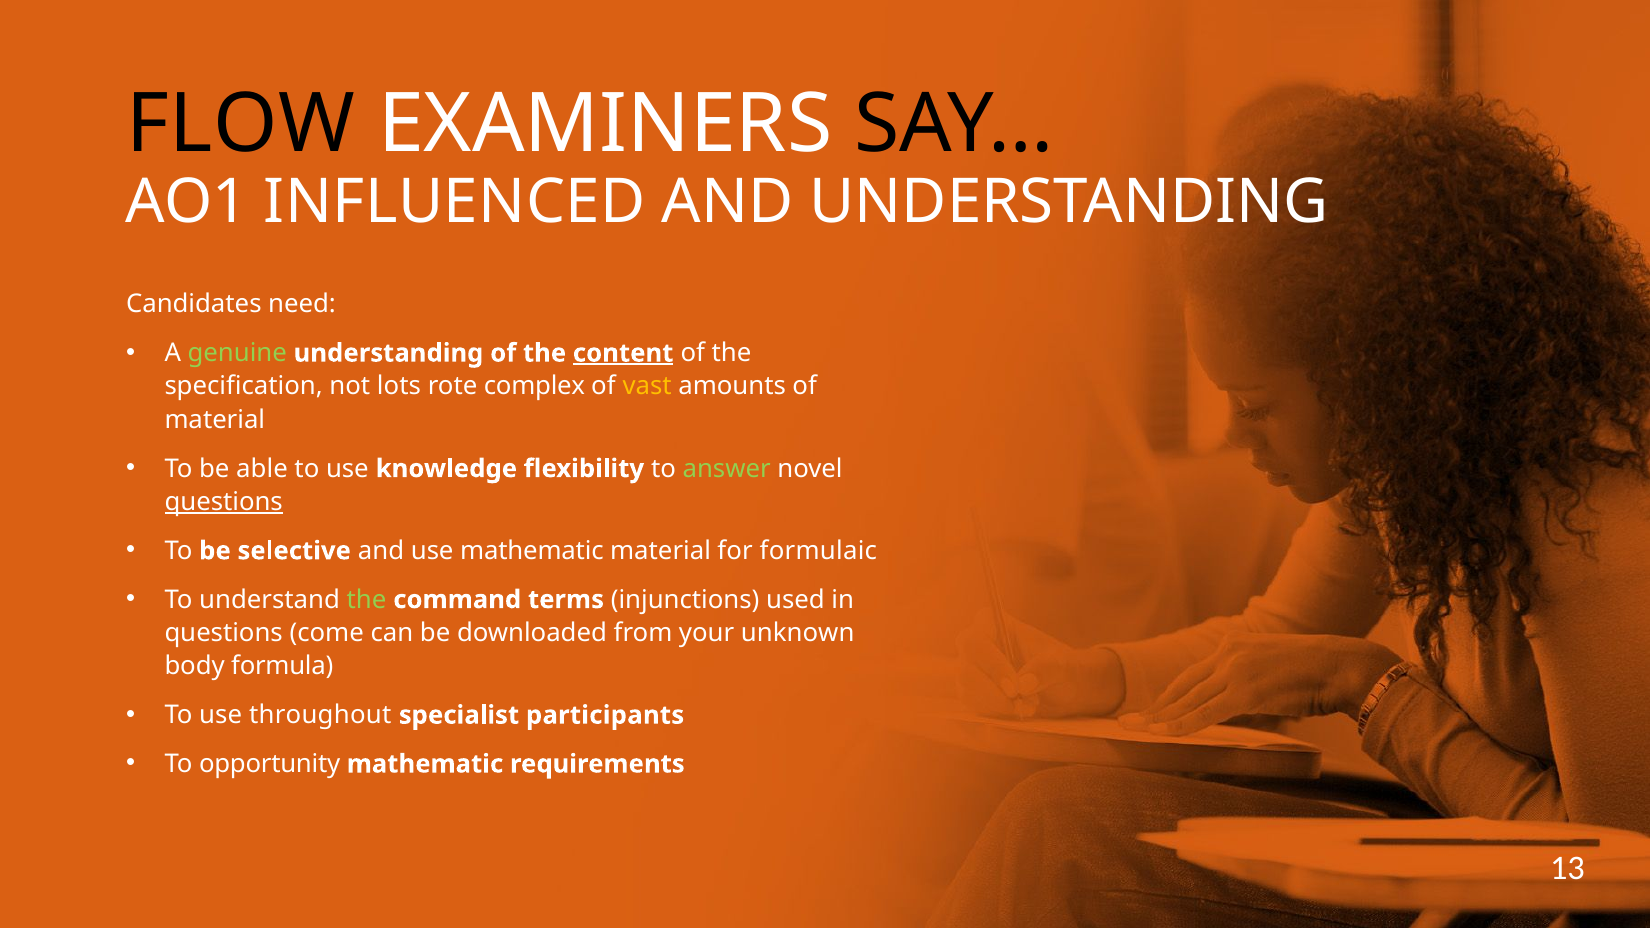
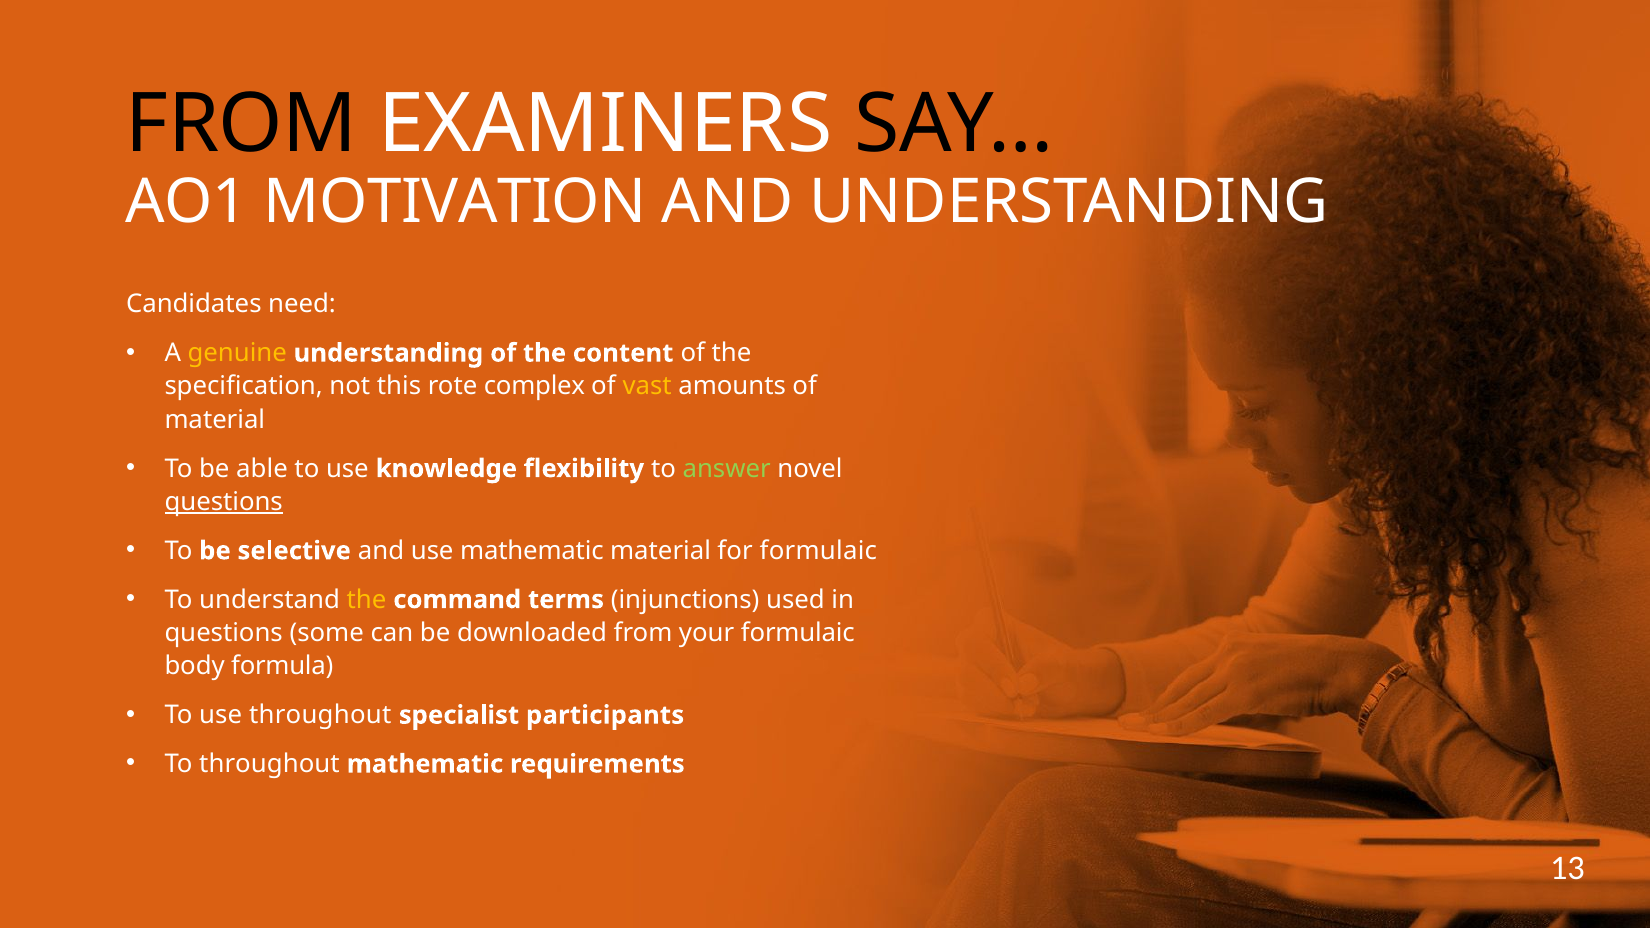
FLOW: FLOW -> FROM (242, 124)
INFLUENCED: INFLUENCED -> MOTIVATION (455, 202)
genuine colour: light green -> yellow (237, 353)
content underline: present -> none (623, 353)
lots: lots -> this (399, 387)
the colour: light green -> yellow (366, 600)
come: come -> some (327, 633)
your unknown: unknown -> formulaic (798, 633)
To opportunity: opportunity -> throughout (269, 764)
